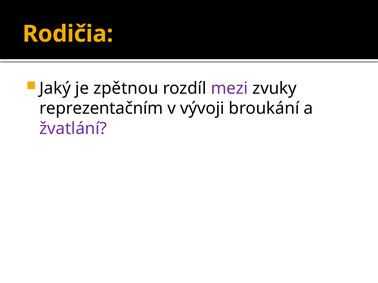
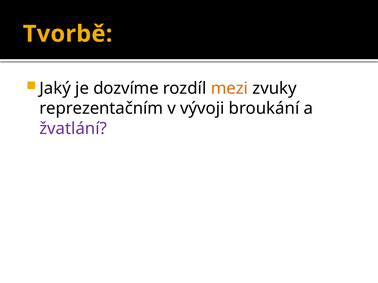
Rodičia: Rodičia -> Tvorbě (68, 34)
zpětnou: zpětnou -> dozvíme (126, 88)
mezi colour: purple -> orange (229, 88)
